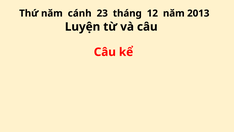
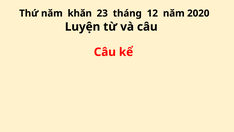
cánh: cánh -> khăn (80, 13)
2013: 2013 -> 2020 (198, 13)
